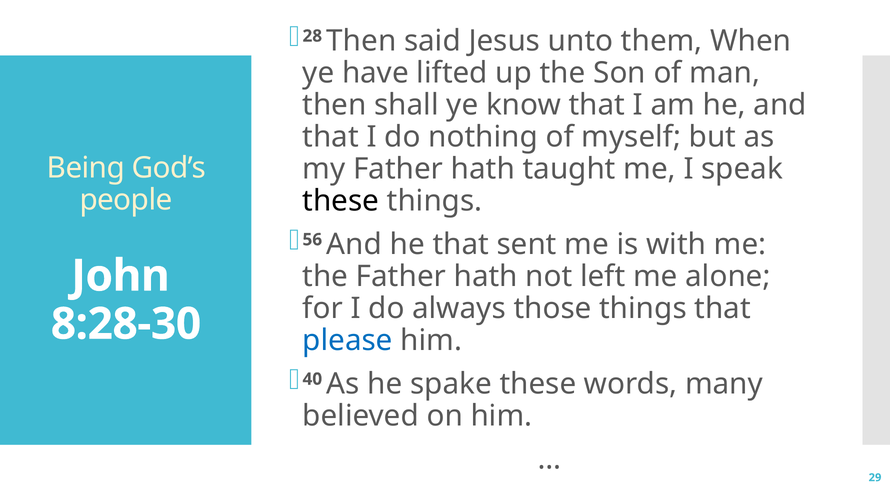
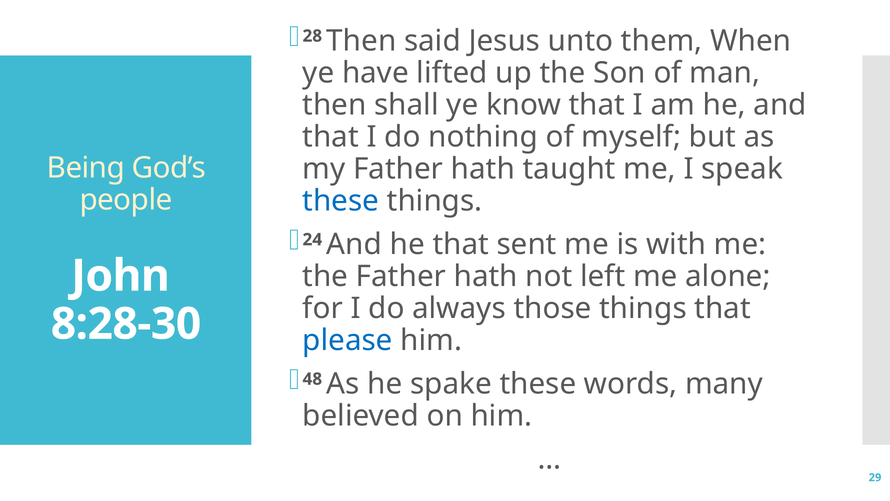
these colour: black -> blue (341, 201)
56: 56 -> 24 (312, 239)
40: 40 -> 48 (312, 379)
